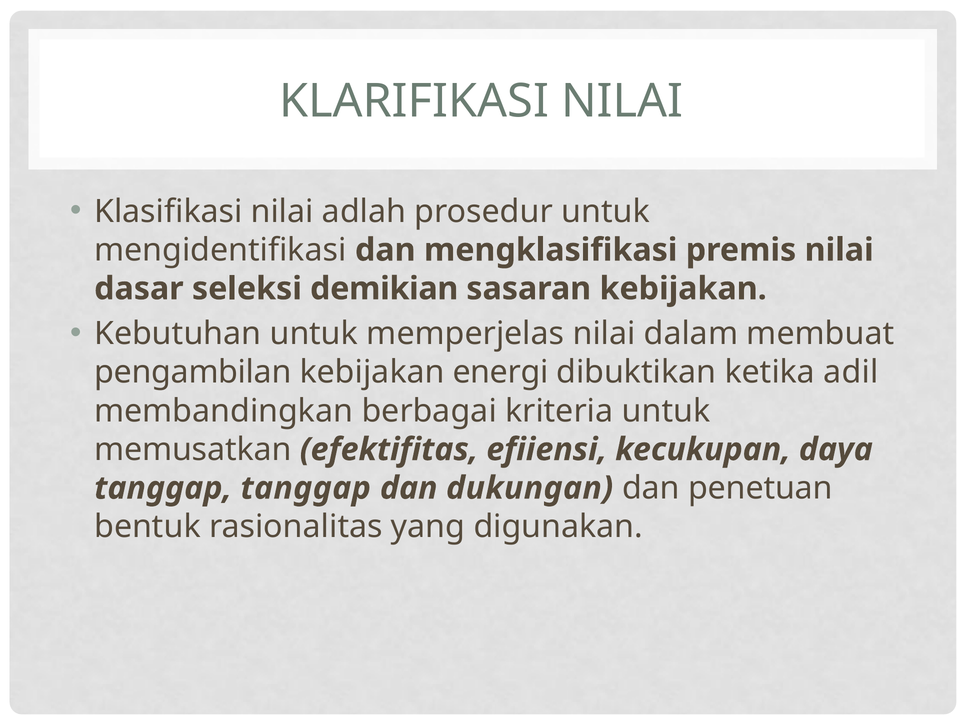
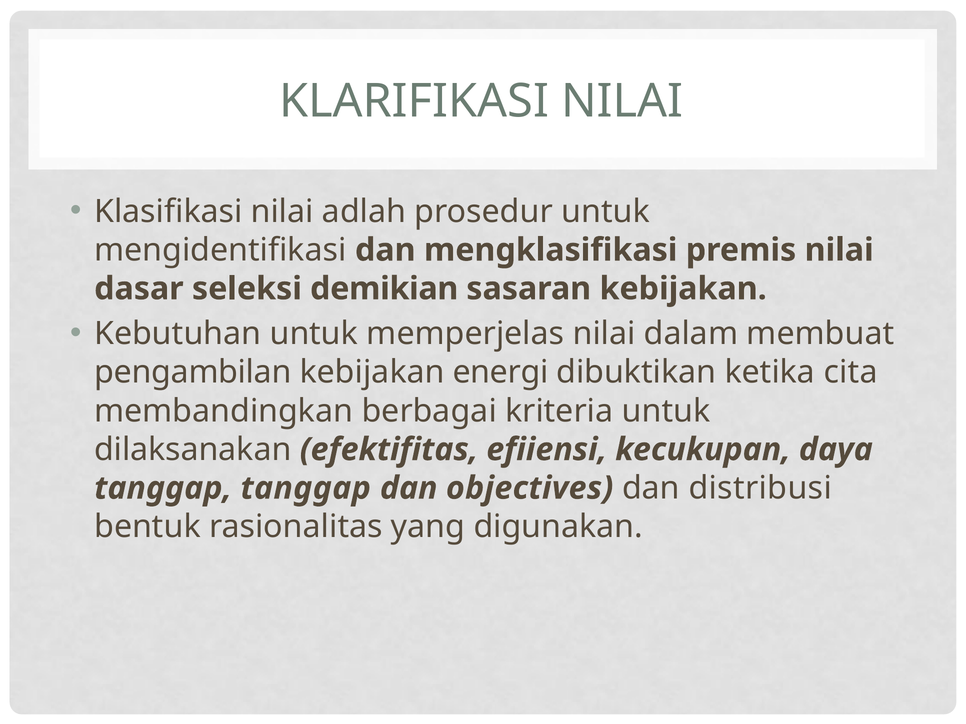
adil: adil -> cita (851, 373)
memusatkan: memusatkan -> dilaksanakan (193, 450)
dukungan: dukungan -> objectives (530, 488)
penetuan: penetuan -> distribusi (760, 488)
